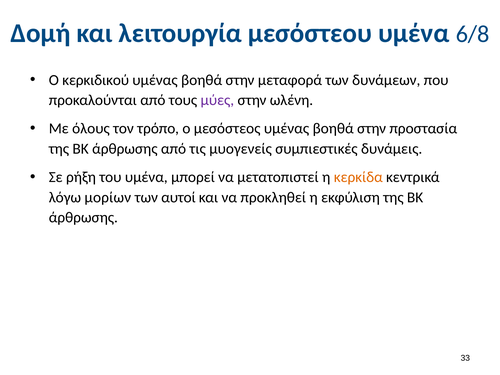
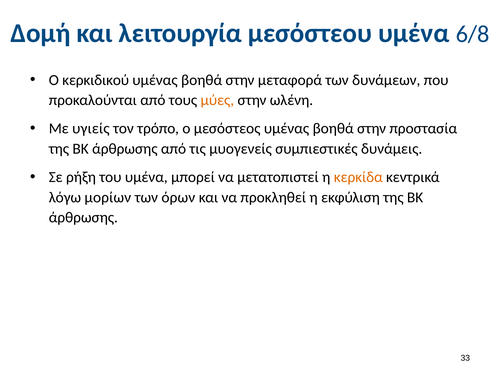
μύες colour: purple -> orange (217, 100)
όλους: όλους -> υγιείς (91, 129)
αυτοί: αυτοί -> όρων (178, 197)
